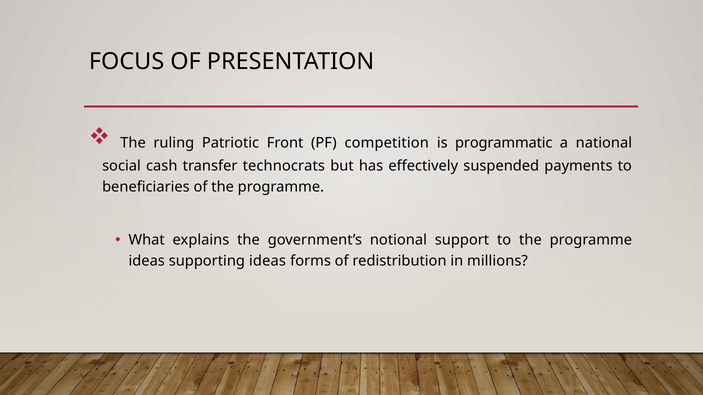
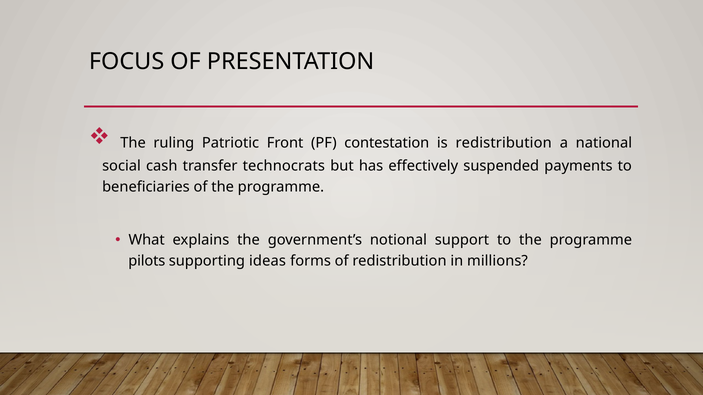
competition: competition -> contestation (387, 143)
is programmatic: programmatic -> redistribution (504, 143)
ideas: ideas -> pilots (147, 261)
